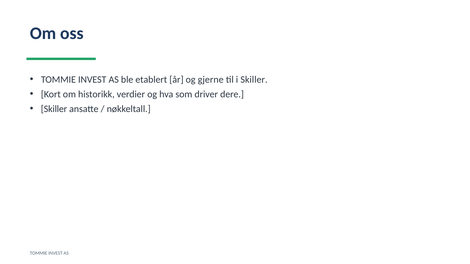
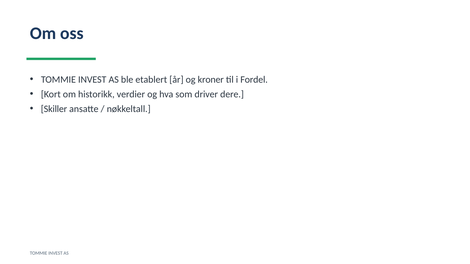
gjerne: gjerne -> kroner (211, 80)
i Skiller: Skiller -> Fordel (254, 80)
